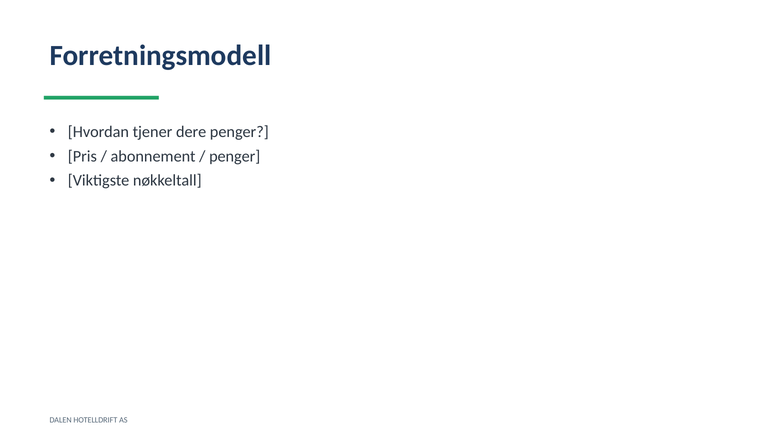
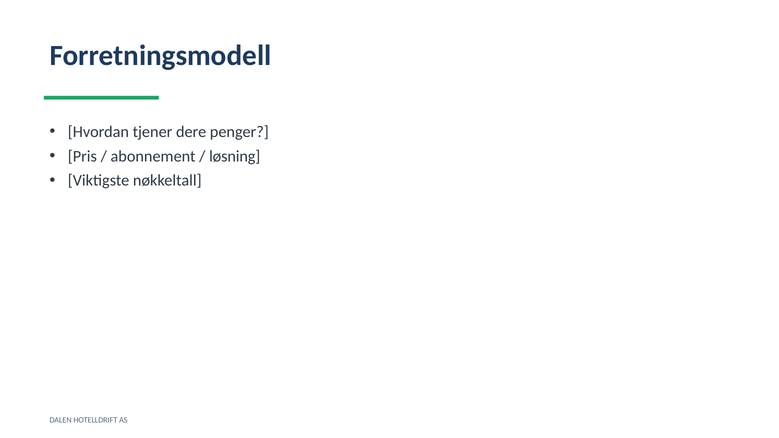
penger: penger -> løsning (235, 156)
